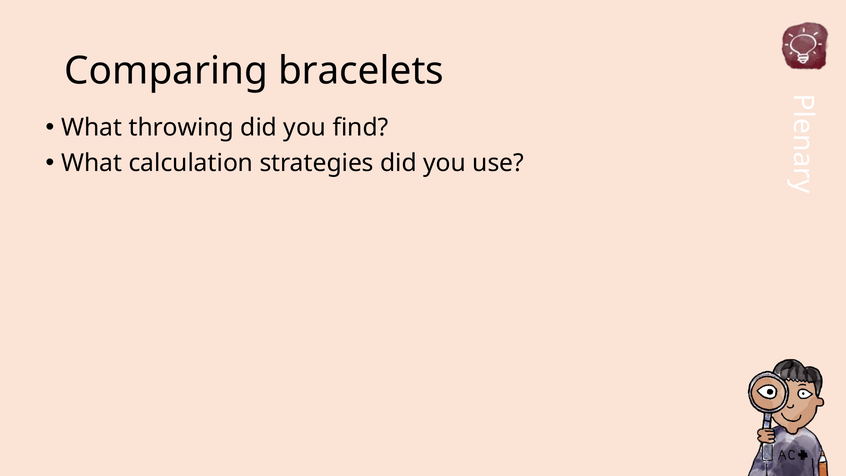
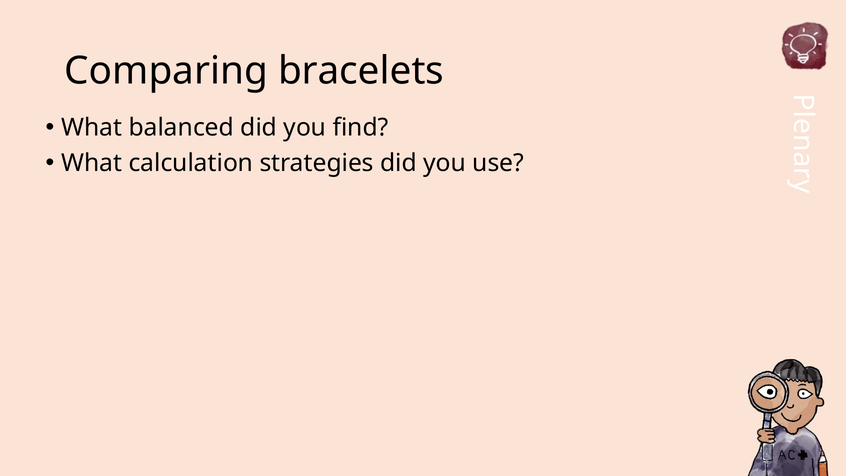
throwing: throwing -> balanced (181, 127)
